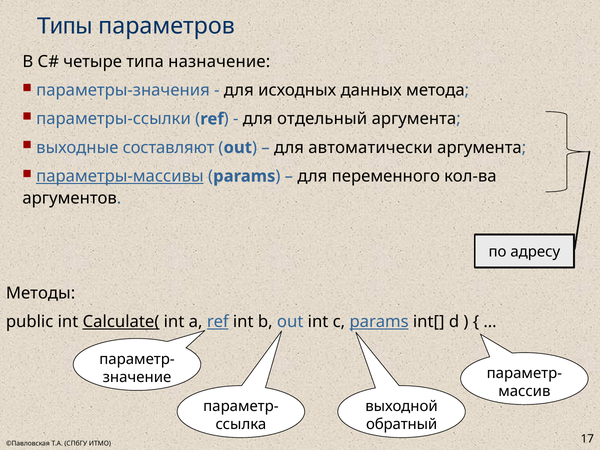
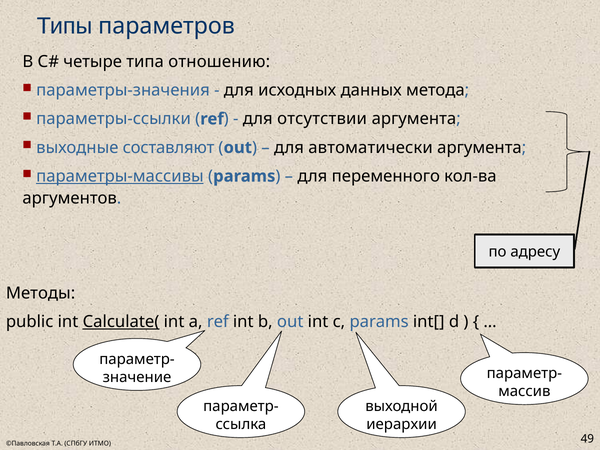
назначение: назначение -> отношению (219, 62)
отдельный: отдельный -> отсутствии (322, 119)
ref underline: present -> none (218, 322)
params underline: present -> none (379, 322)
обратный: обратный -> иерархии (402, 424)
17: 17 -> 49 (587, 439)
